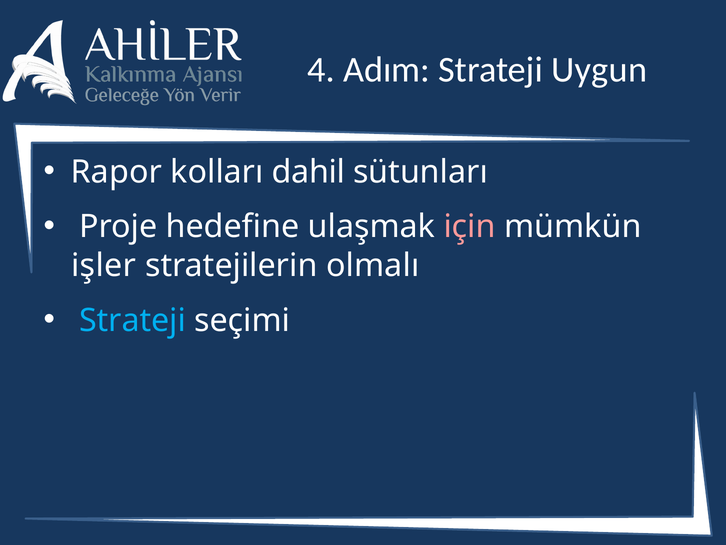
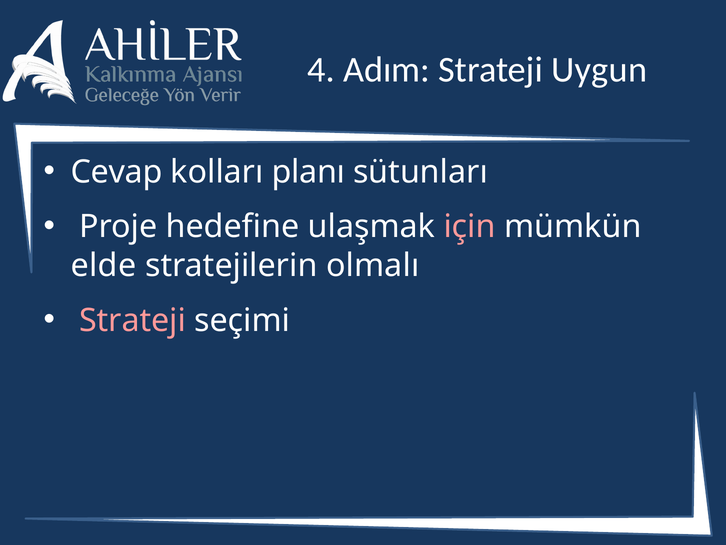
Rapor: Rapor -> Cevap (117, 172)
dahil: dahil -> planı (308, 172)
işler: işler -> elde (104, 265)
Strateji colour: light blue -> pink (132, 320)
